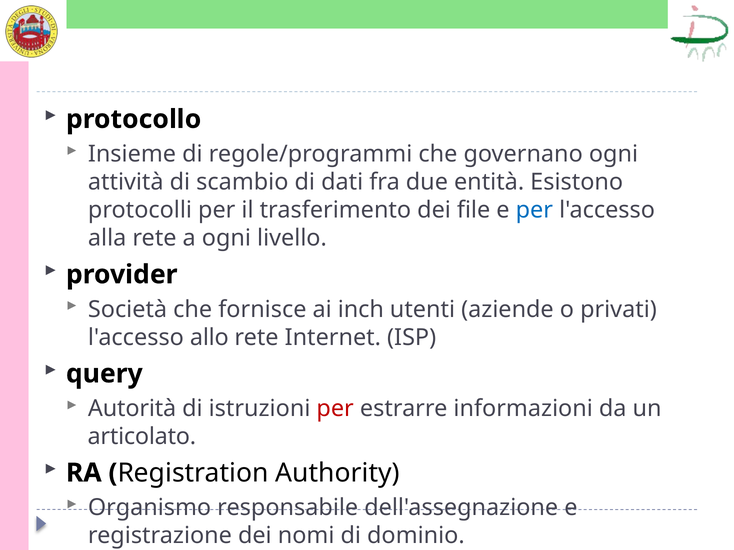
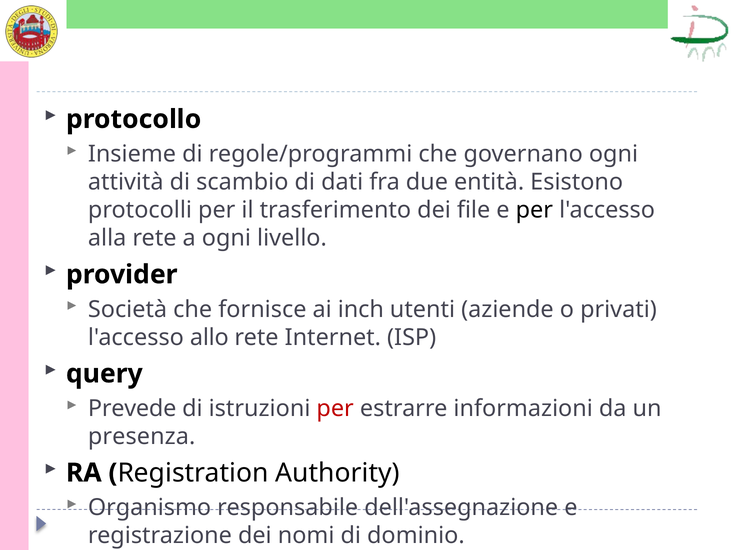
per colour: blue -> black (534, 210)
Autorità: Autorità -> Prevede (132, 409)
articolato: articolato -> presenza (142, 437)
